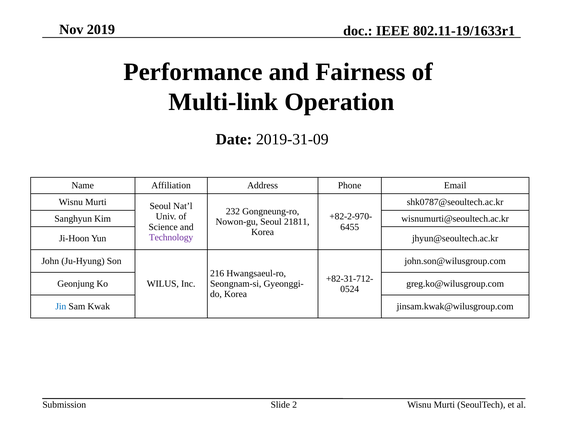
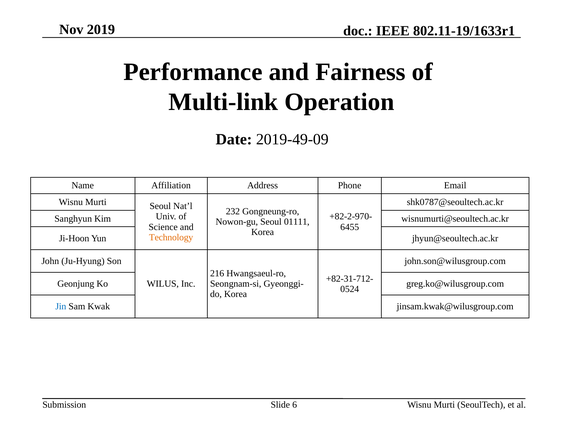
2019-31-09: 2019-31-09 -> 2019-49-09 (292, 139)
21811: 21811 -> 01111 (297, 222)
Technology colour: purple -> orange (171, 237)
2: 2 -> 6 (295, 405)
